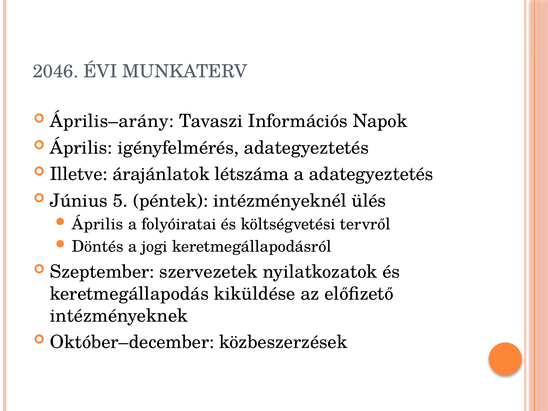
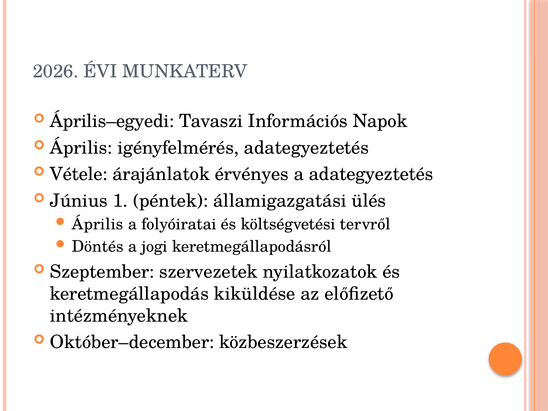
2046: 2046 -> 2026 (56, 72)
Április–arány: Április–arány -> Április–egyedi (112, 121)
Illetve: Illetve -> Vétele (79, 174)
létszáma: létszáma -> érvényes (252, 174)
5: 5 -> 1 (120, 201)
intézményeknél: intézményeknél -> államigazgatási (280, 201)
